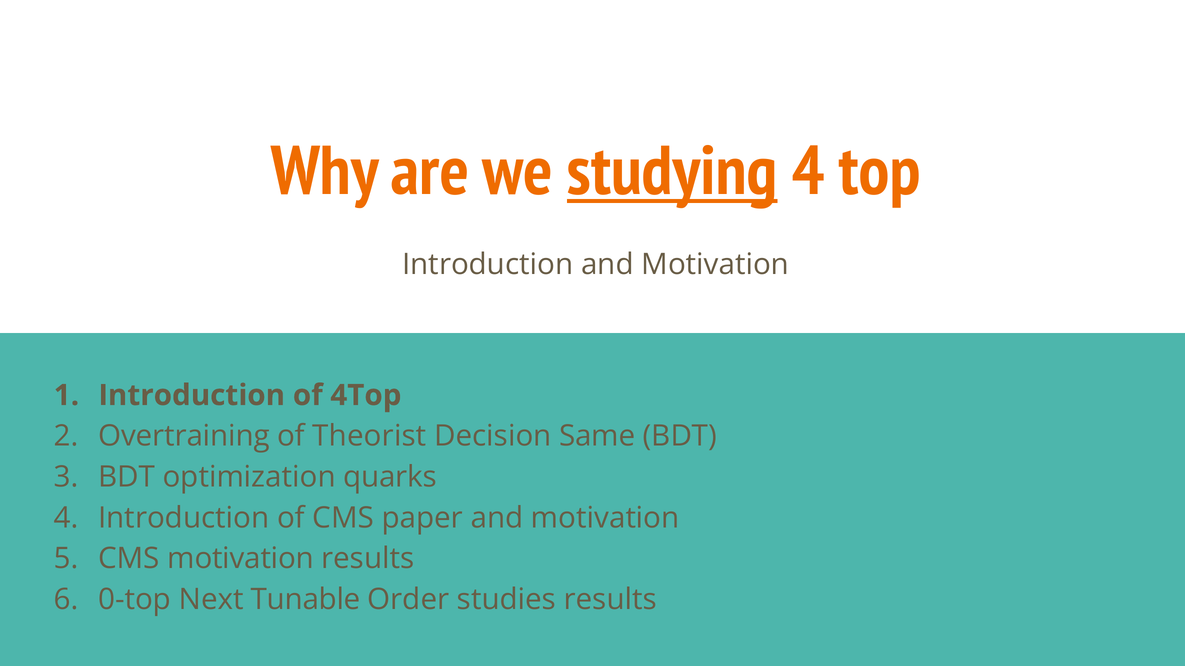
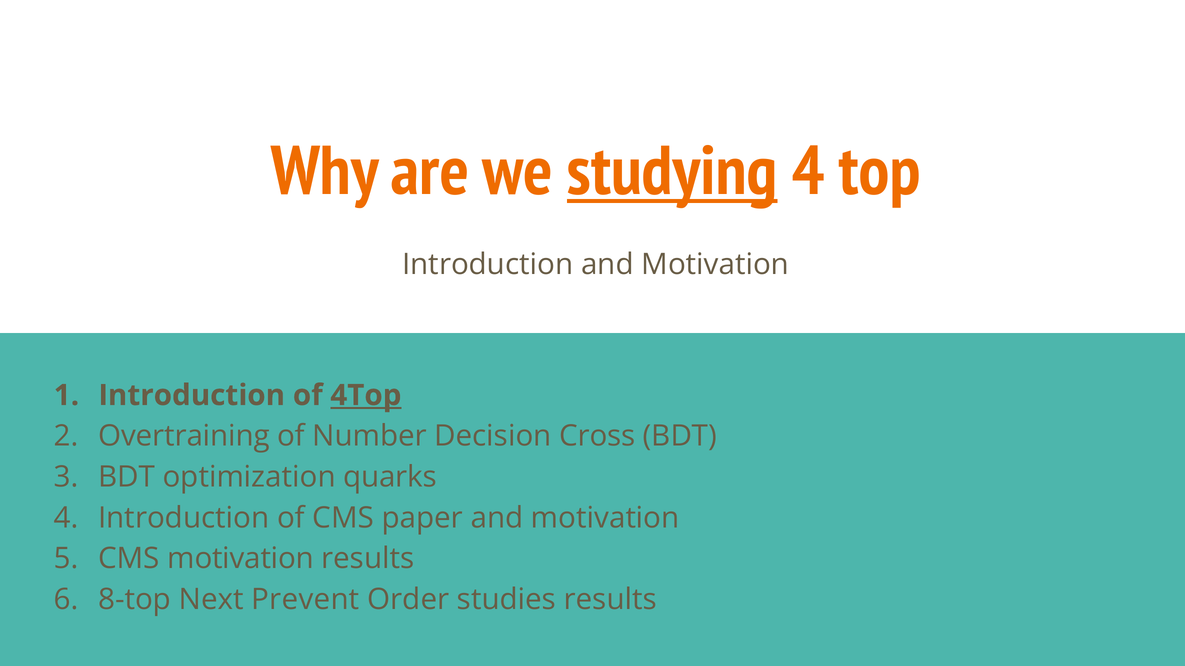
4Top underline: none -> present (366, 396)
Theorist: Theorist -> Number (370, 437)
Same: Same -> Cross (597, 437)
0-top: 0-top -> 8-top (135, 600)
Tunable: Tunable -> Prevent (305, 600)
